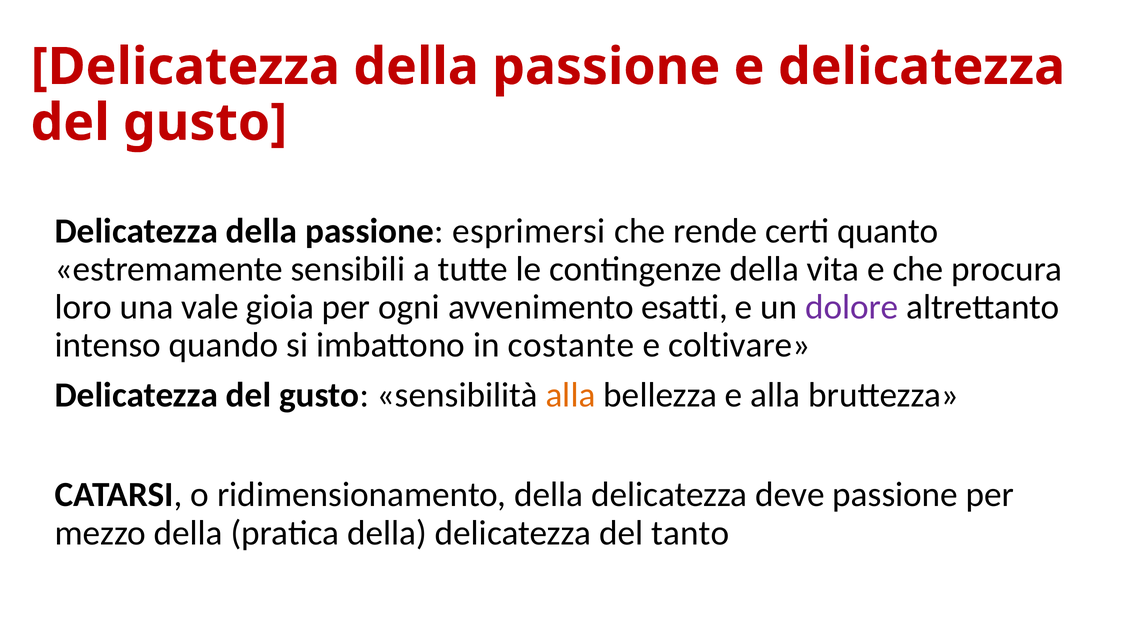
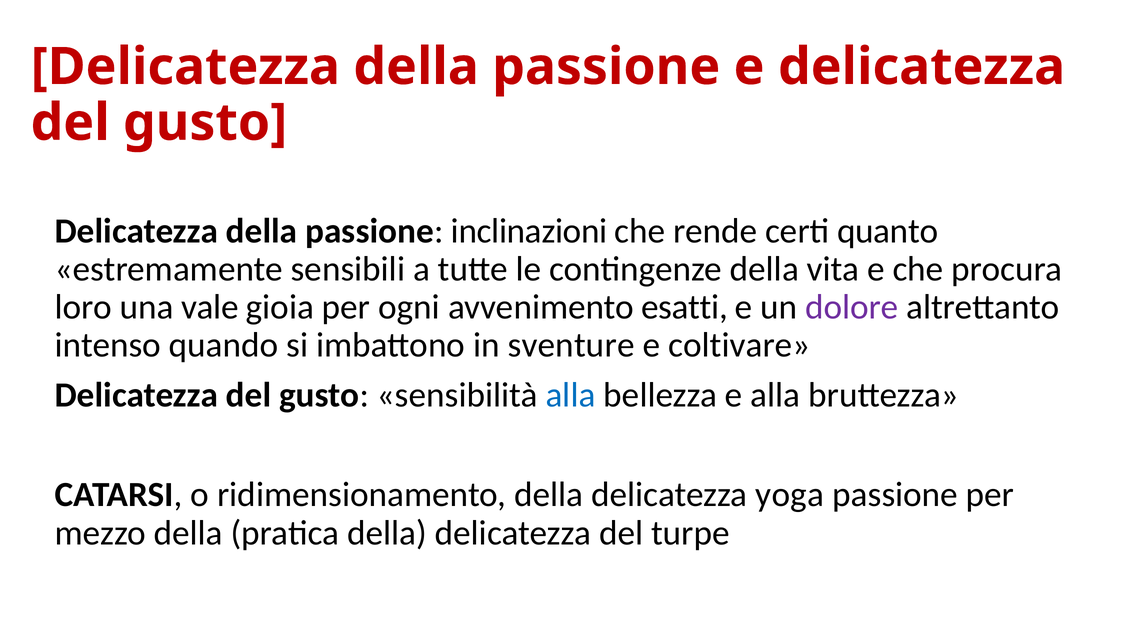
esprimersi: esprimersi -> inclinazioni (529, 231)
costante: costante -> sventure (571, 345)
alla colour: orange -> blue (571, 395)
deve: deve -> yoga (790, 495)
tanto: tanto -> turpe (690, 533)
